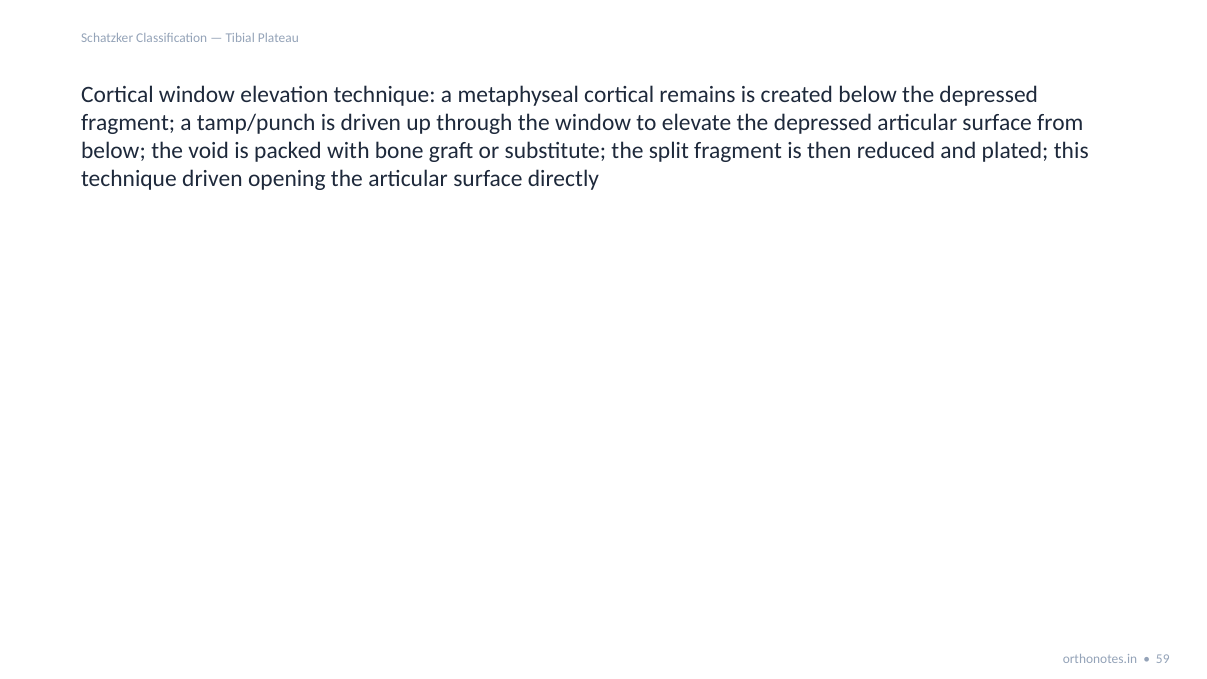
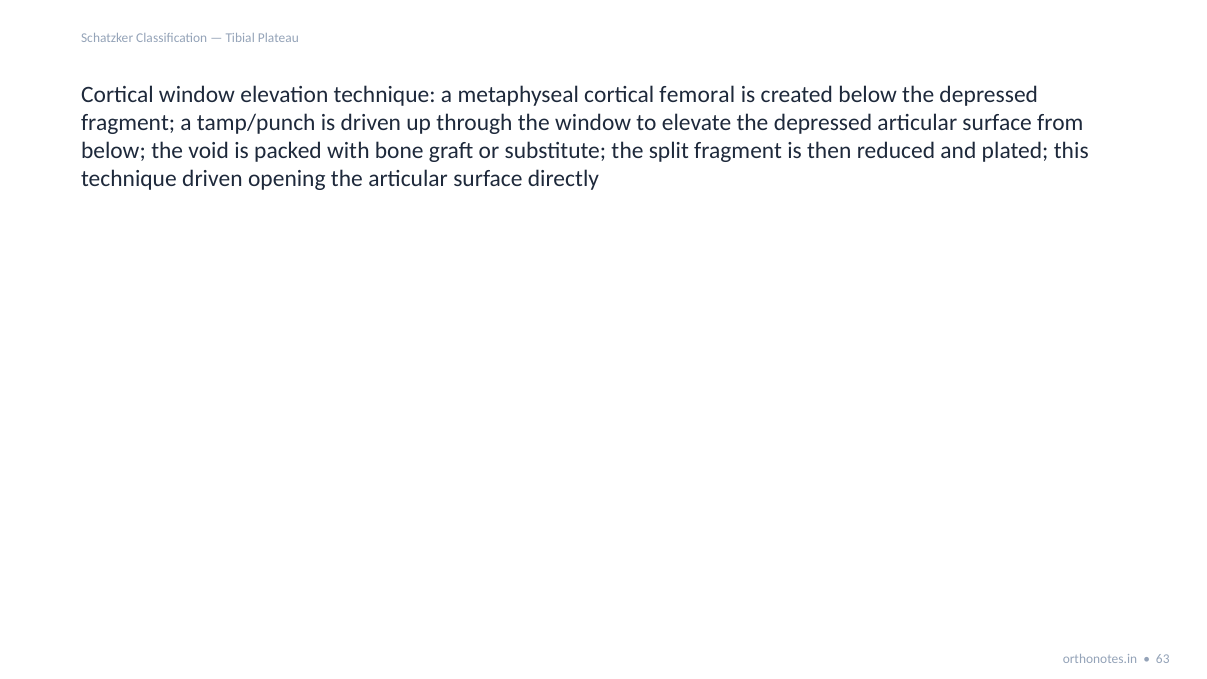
remains: remains -> femoral (697, 95)
59: 59 -> 63 (1163, 659)
